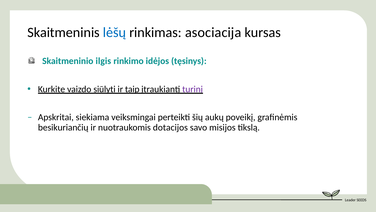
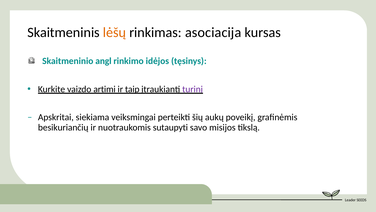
lėšų colour: blue -> orange (115, 32)
ilgis: ilgis -> angl (103, 61)
siūlyti: siūlyti -> artimi (105, 89)
dotacijos: dotacijos -> sutaupyti (170, 127)
